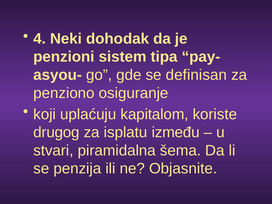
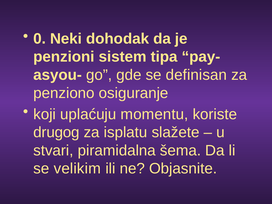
4: 4 -> 0 (40, 39)
kapitalom: kapitalom -> momentu (154, 114)
između: između -> slažete (176, 132)
penzija: penzija -> velikim (77, 169)
